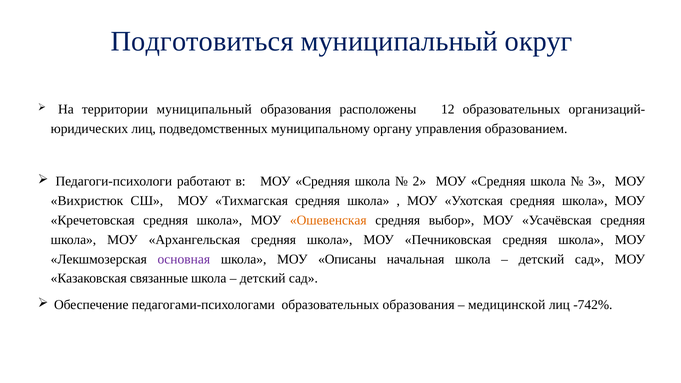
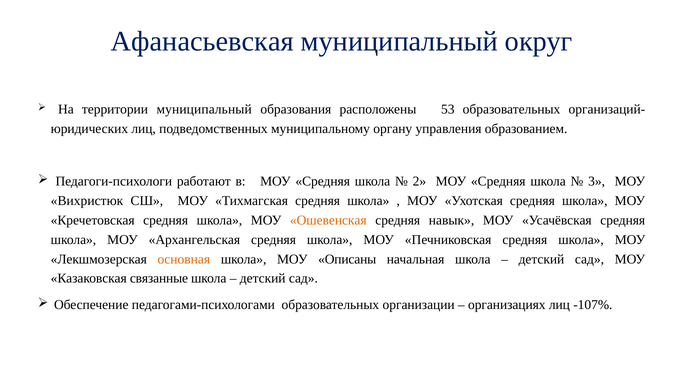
Подготовиться: Подготовиться -> Афанасьевская (202, 41)
12: 12 -> 53 (448, 109)
выбор: выбор -> навык (452, 220)
основная colour: purple -> orange (184, 259)
образовательных образования: образования -> организации (419, 305)
медицинской: медицинской -> организациях (507, 305)
-742%: -742% -> -107% (593, 305)
